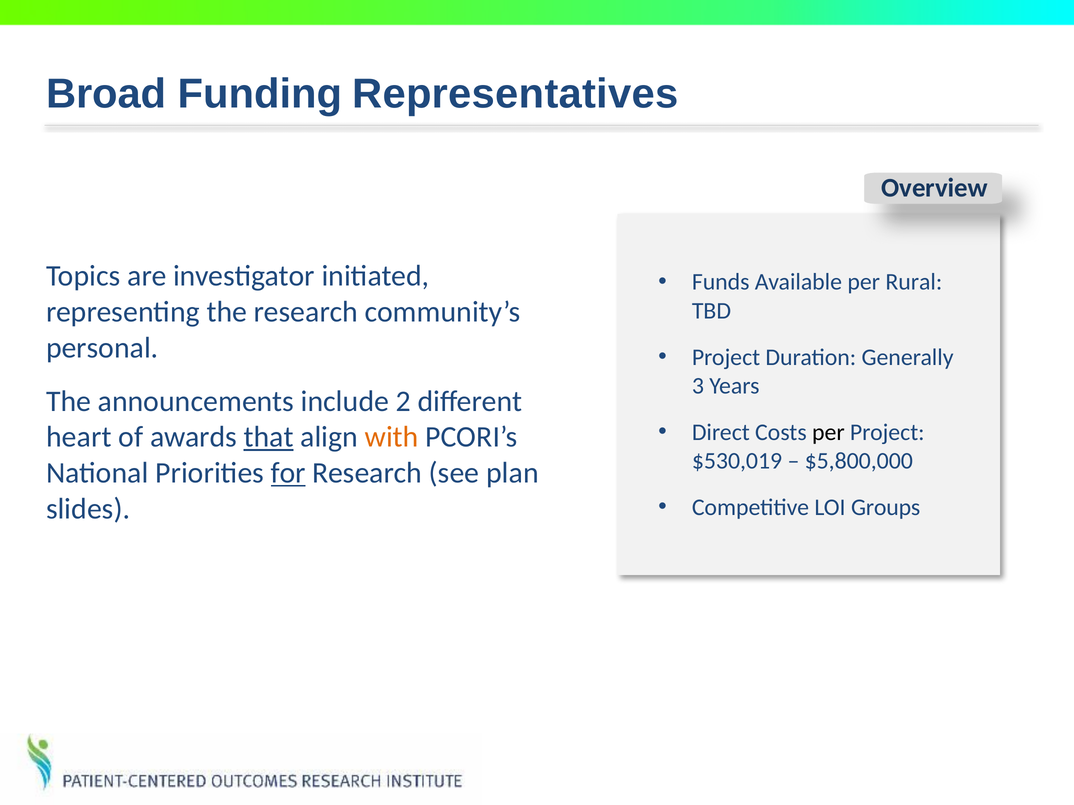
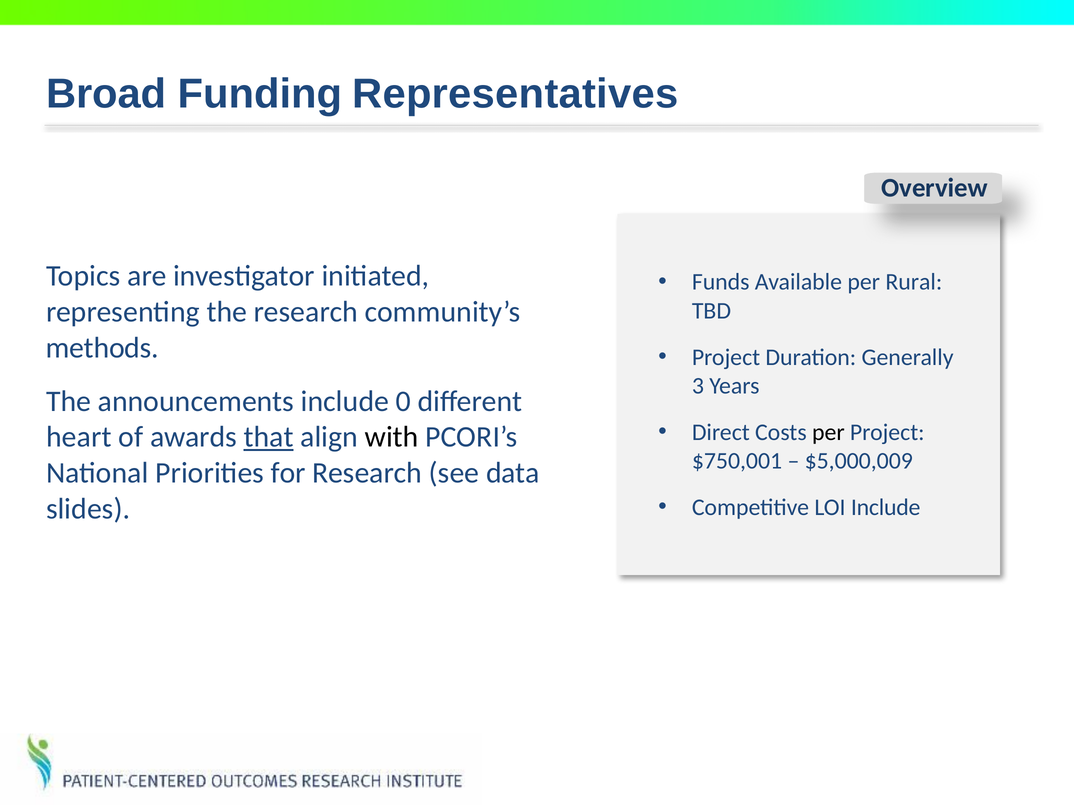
personal: personal -> methods (102, 348)
2: 2 -> 0 (403, 402)
with colour: orange -> black (392, 437)
$530,019: $530,019 -> $750,001 (737, 461)
$5,800,000: $5,800,000 -> $5,000,009 (859, 461)
for underline: present -> none (288, 473)
plan: plan -> data (513, 473)
LOI Groups: Groups -> Include (886, 508)
